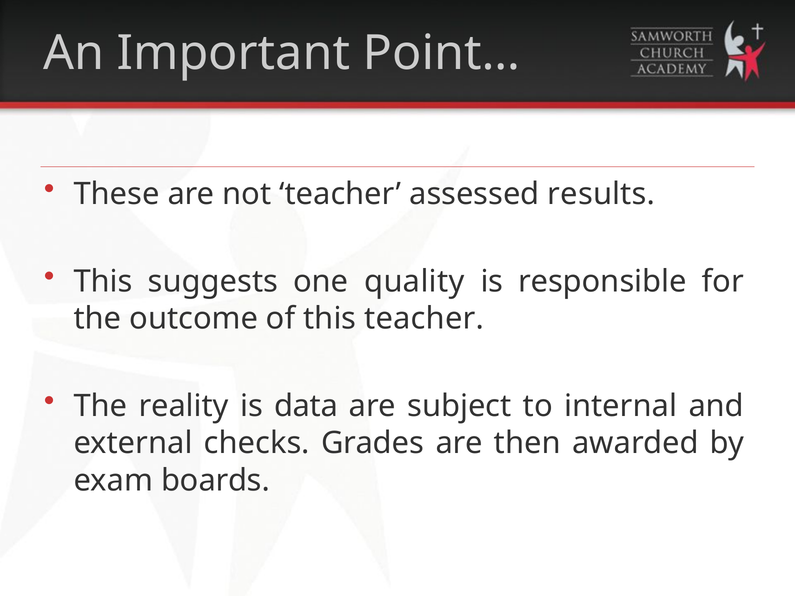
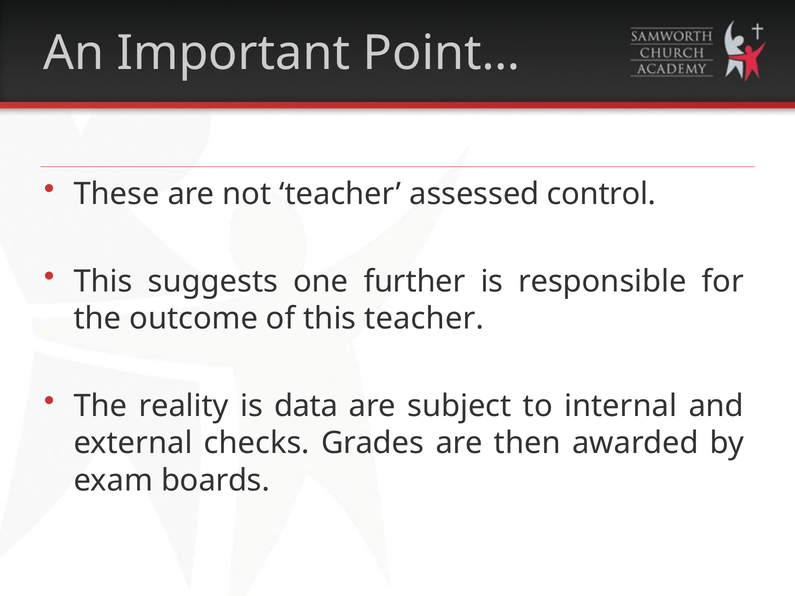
results: results -> control (602, 194)
quality: quality -> further (415, 282)
